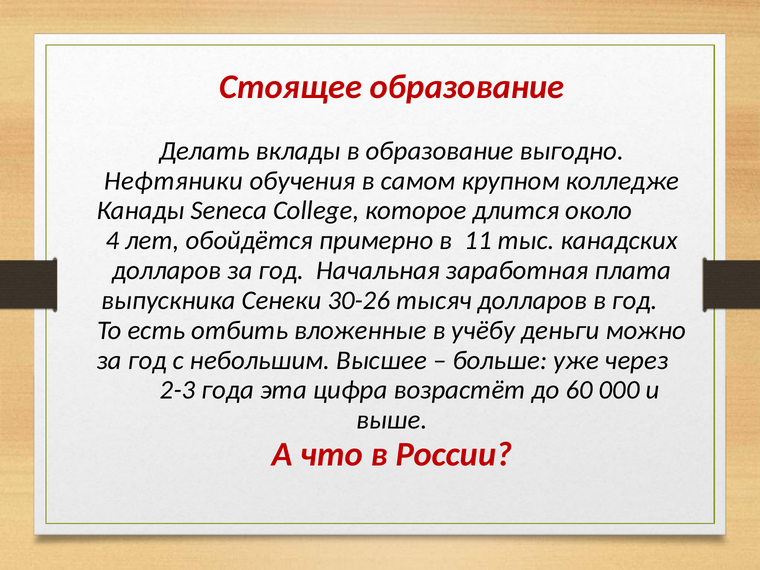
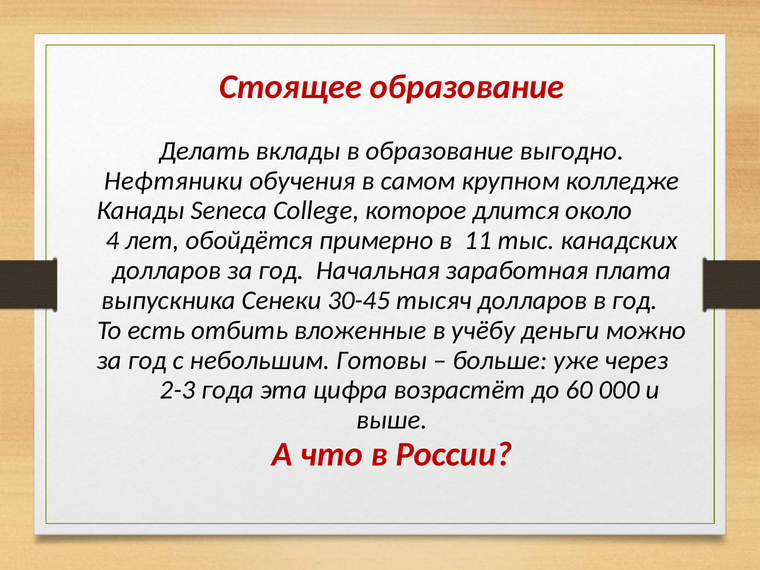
30-26: 30-26 -> 30-45 (359, 300)
Высшее: Высшее -> Готовы (382, 360)
